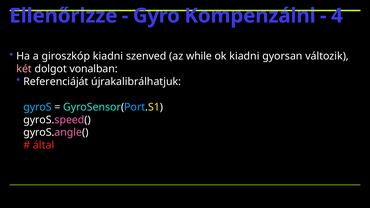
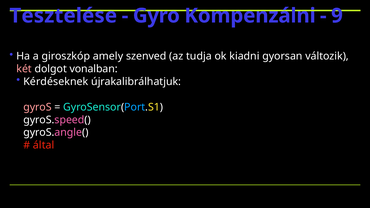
Ellenőrizze: Ellenőrizze -> Tesztelése (63, 16)
4: 4 -> 9 (337, 16)
giroszkóp kiadni: kiadni -> amely (108, 56)
while: while -> tudja (199, 56)
Referenciáját: Referenciáját -> Kérdéseknek (56, 82)
gyroS colour: light blue -> pink (37, 107)
